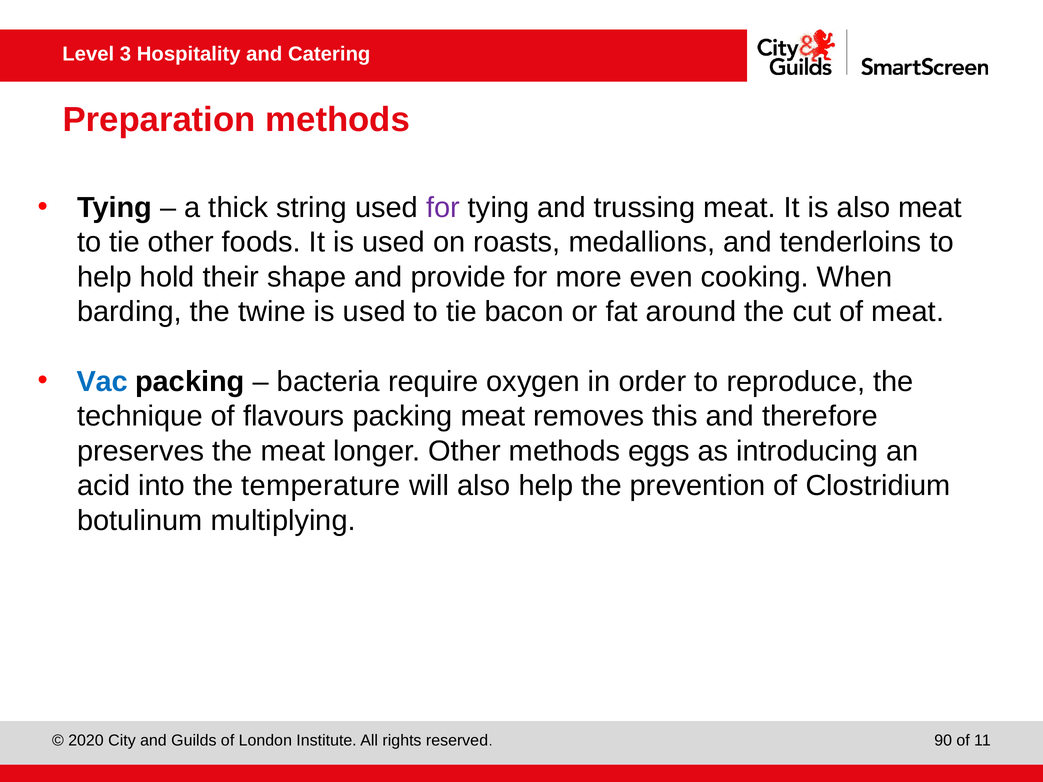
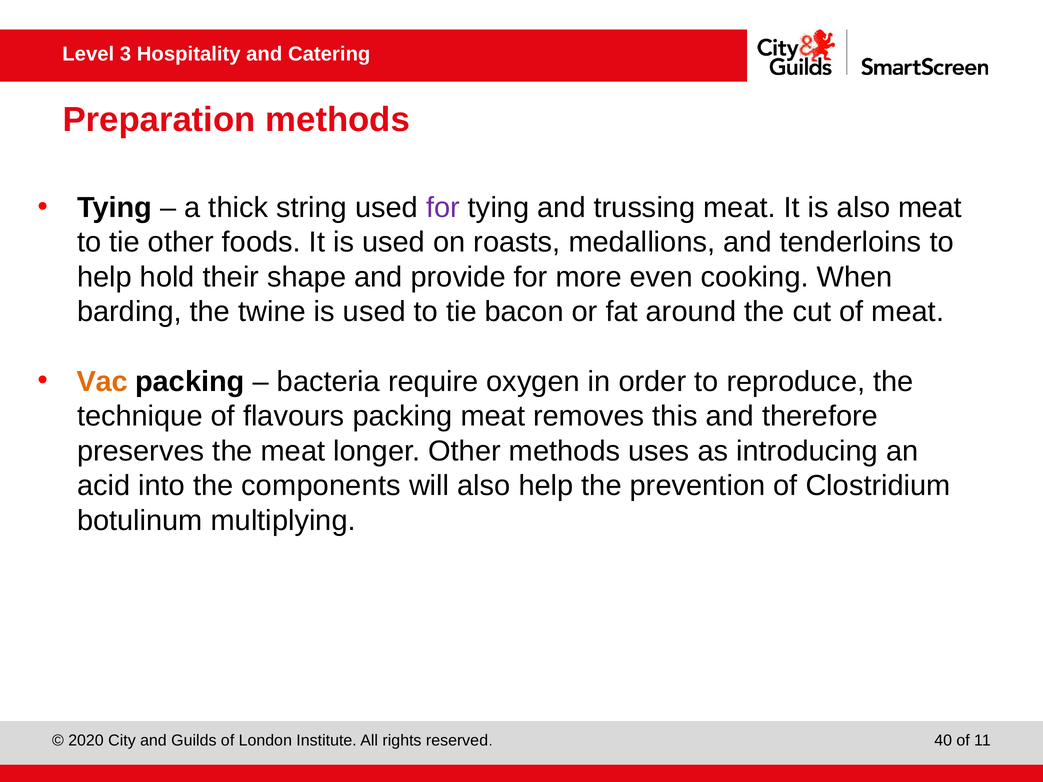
Vac colour: blue -> orange (102, 382)
eggs: eggs -> uses (659, 451)
temperature: temperature -> components (321, 486)
90: 90 -> 40 (943, 741)
